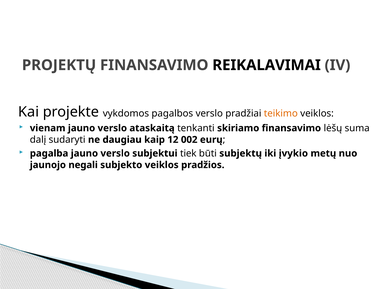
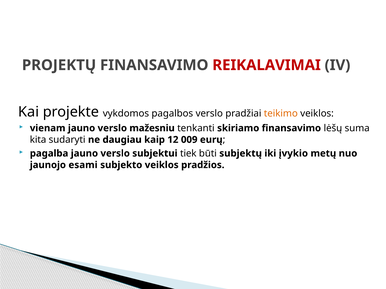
REIKALAVIMAI colour: black -> red (267, 65)
ataskaitą: ataskaitą -> mažesniu (152, 128)
dalį: dalį -> kita (38, 140)
002: 002 -> 009 (189, 140)
negali: negali -> esami (83, 165)
